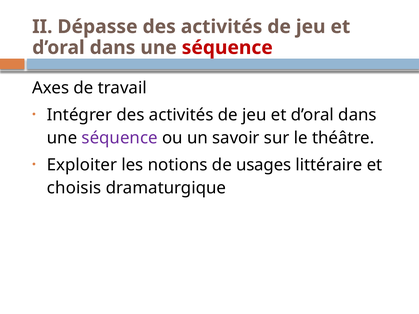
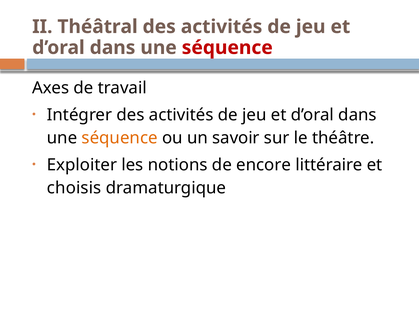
Dépasse: Dépasse -> Théâtral (98, 27)
séquence colour: purple -> orange (120, 138)
usages: usages -> encore (264, 165)
